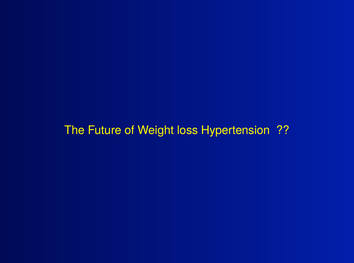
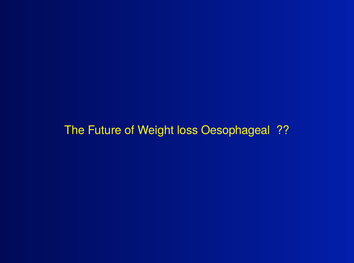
Hypertension: Hypertension -> Oesophageal (236, 130)
